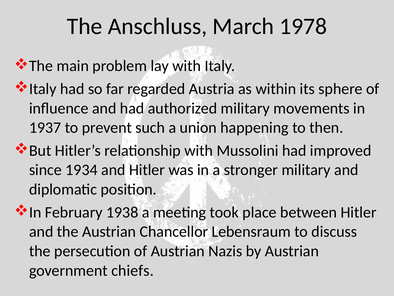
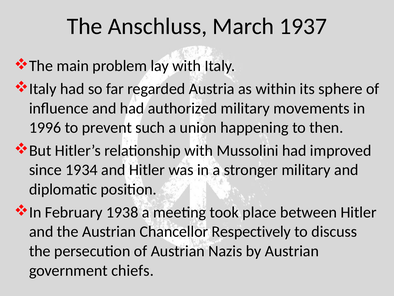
1978: 1978 -> 1937 (303, 26)
1937: 1937 -> 1996 (45, 127)
Lebensraum: Lebensraum -> Respectively (251, 231)
